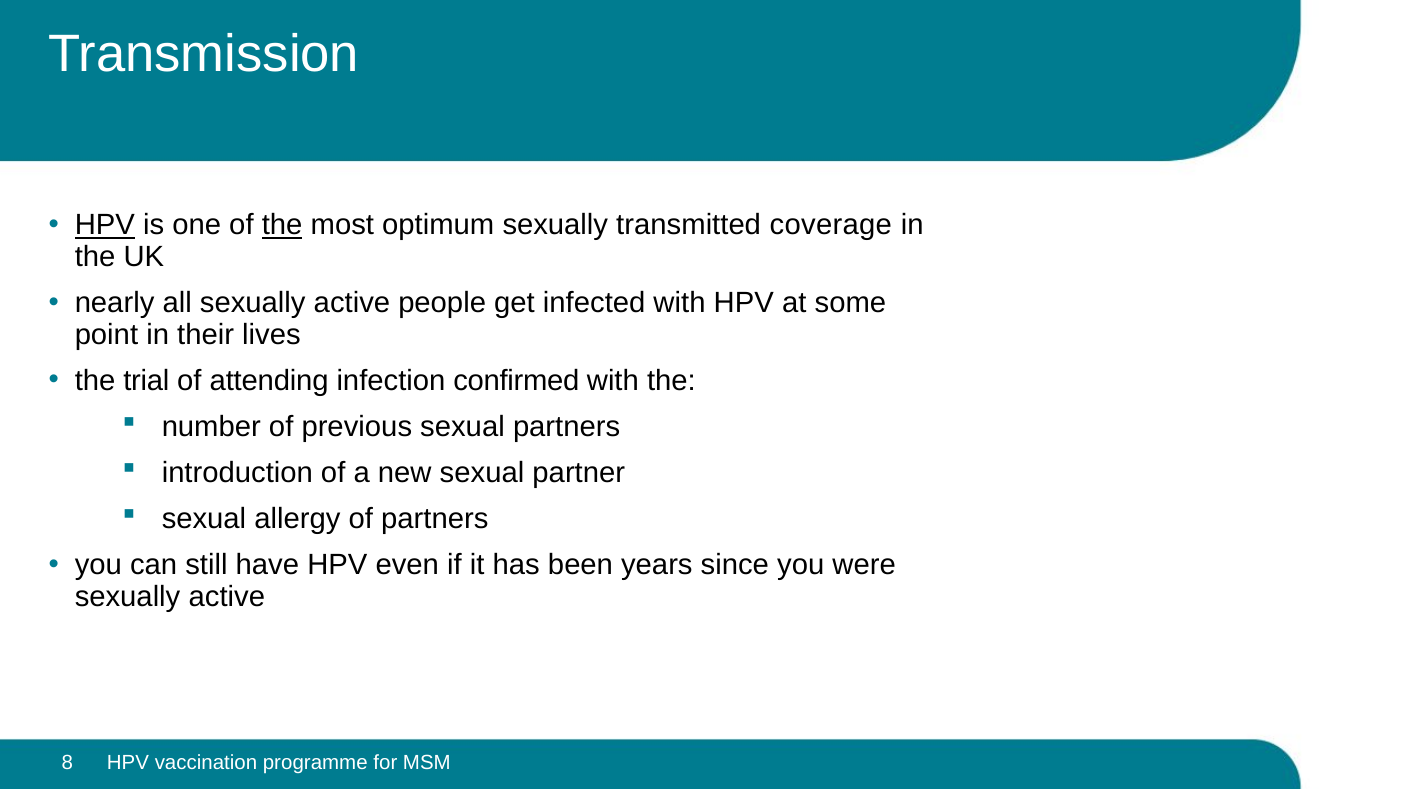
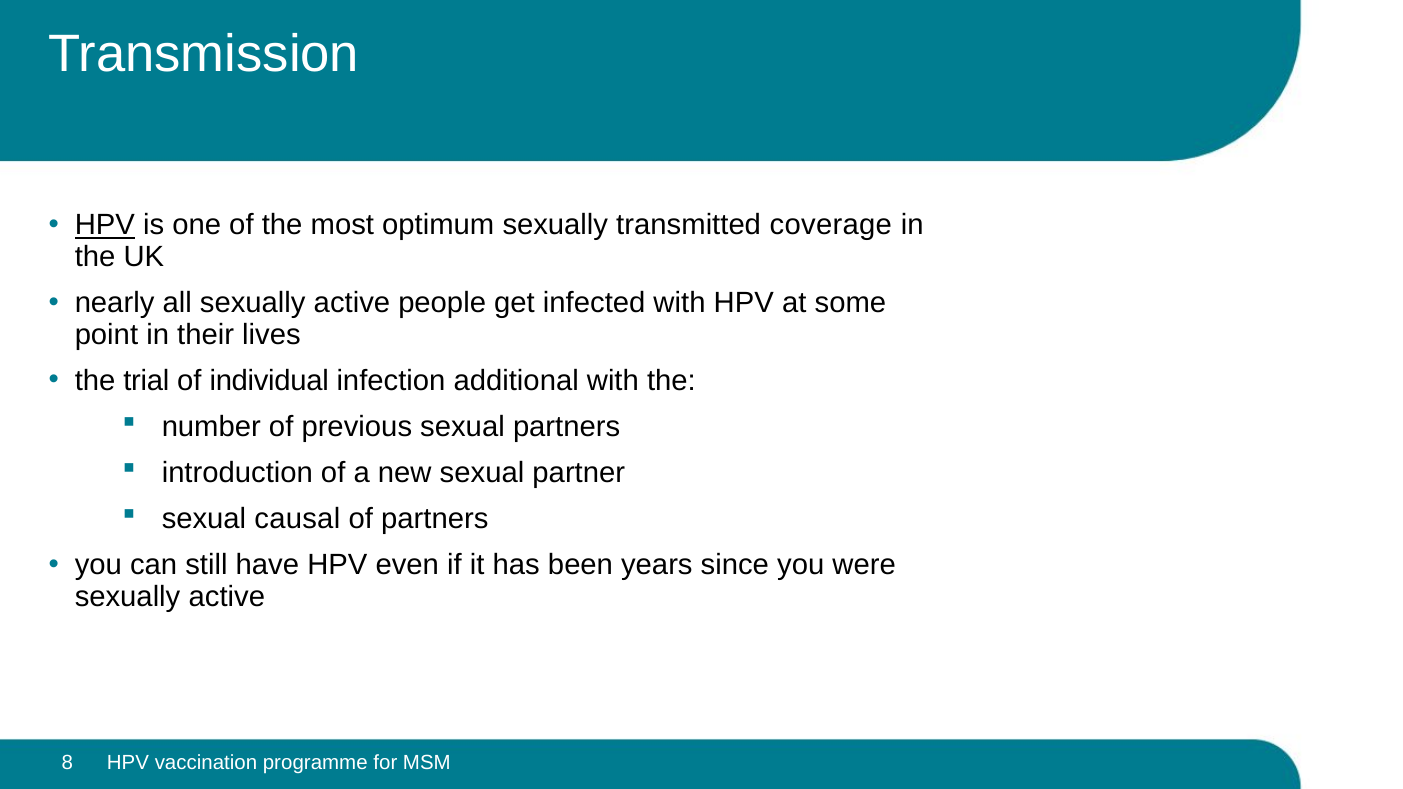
the underline: present -> none (282, 225)
attending: attending -> individual (269, 381)
confirmed: confirmed -> additional (516, 381)
allergy: allergy -> causal (297, 519)
